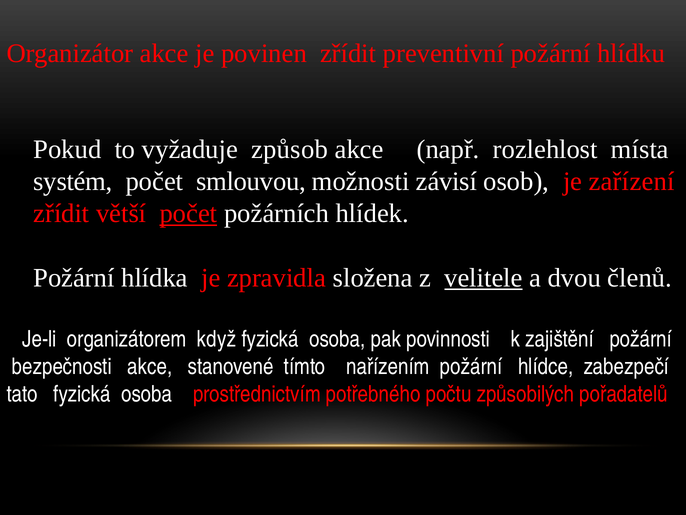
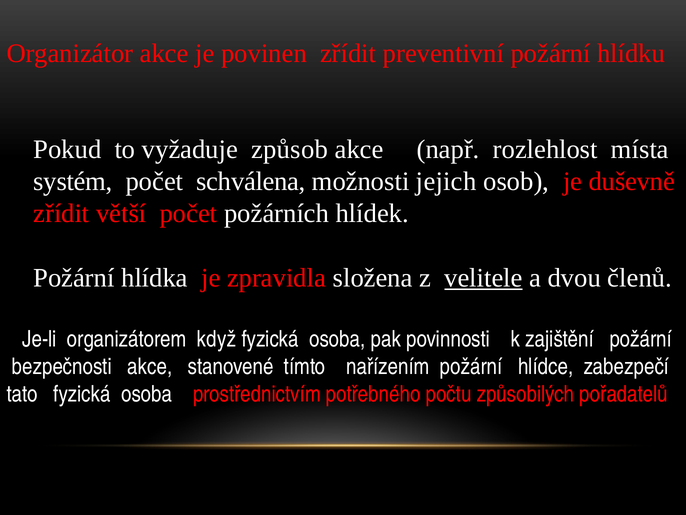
smlouvou: smlouvou -> schválena (251, 181)
závisí: závisí -> jejich (446, 181)
zařízení: zařízení -> duševně (632, 181)
počet underline: present -> none (188, 213)
